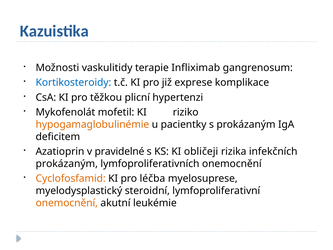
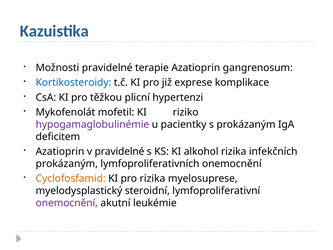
Možnosti vaskulitidy: vaskulitidy -> pravidelné (107, 68)
terapie Infliximab: Infliximab -> Azatioprin (196, 68)
hypogamaglobulinémie colour: orange -> purple (92, 124)
obličeji: obličeji -> alkohol (201, 151)
pro léčba: léčba -> rizika (152, 178)
onemocnění colour: orange -> purple (67, 203)
